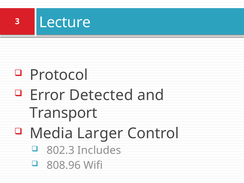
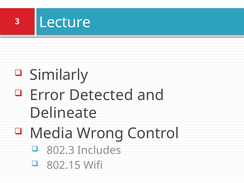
Protocol: Protocol -> Similarly (59, 75)
Transport: Transport -> Delineate (63, 113)
Larger: Larger -> Wrong (100, 133)
808.96: 808.96 -> 802.15 (64, 165)
